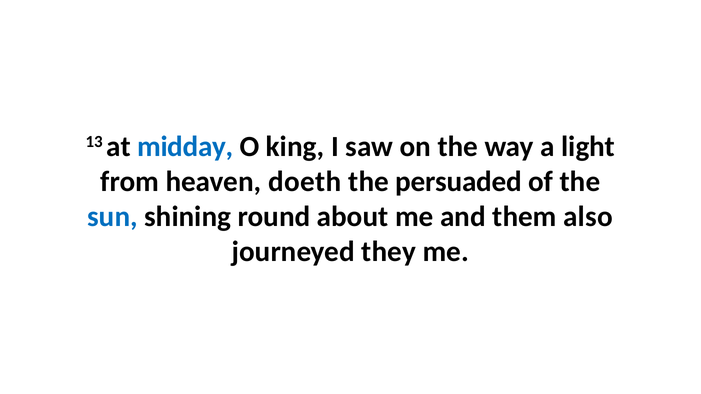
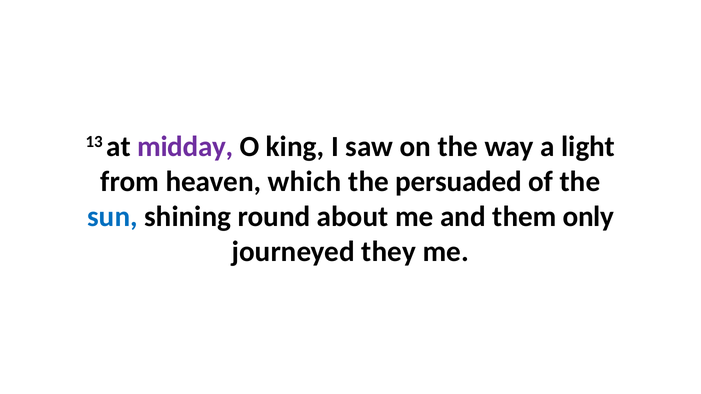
midday colour: blue -> purple (185, 147)
doeth: doeth -> which (305, 182)
also: also -> only (588, 217)
